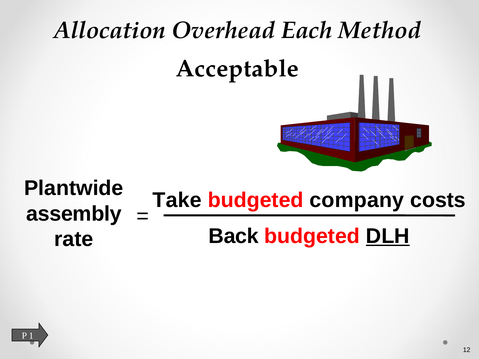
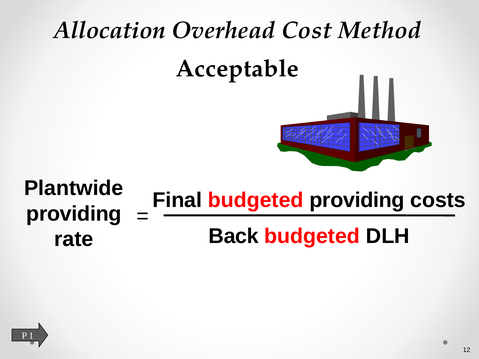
Each: Each -> Cost (307, 30)
Take: Take -> Final (177, 200)
budgeted company: company -> providing (357, 200)
assembly: assembly -> providing (74, 214)
DLH underline: present -> none (388, 236)
